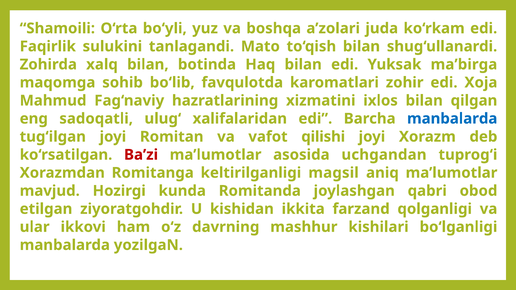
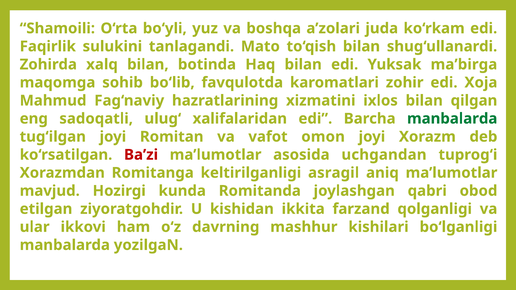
manbalarda colour: blue -> green (452, 119)
qilishi: qilishi -> omon (323, 137)
magsil: magsil -> asragil (334, 173)
